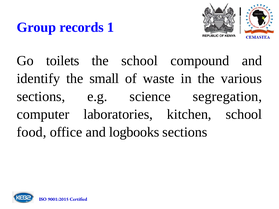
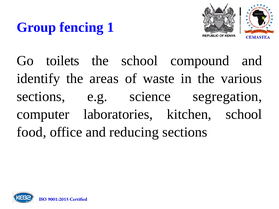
records: records -> fencing (81, 27)
small: small -> areas (104, 79)
logbooks: logbooks -> reducing (134, 132)
